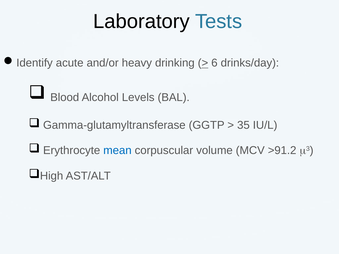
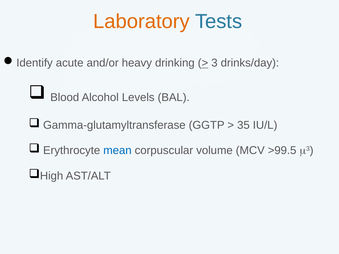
Laboratory colour: black -> orange (141, 21)
6: 6 -> 3 (214, 63)
>91.2: >91.2 -> >99.5 (282, 151)
